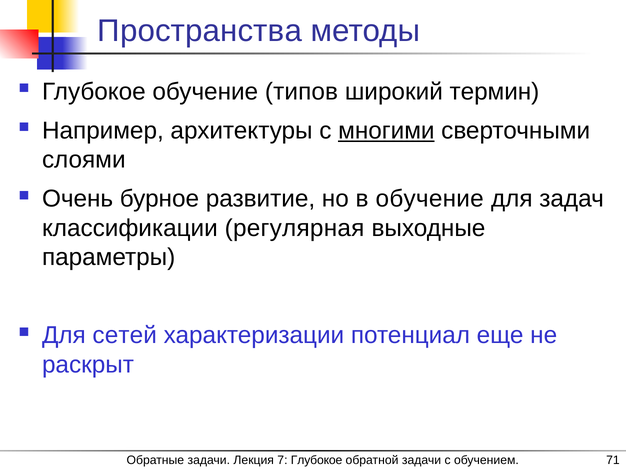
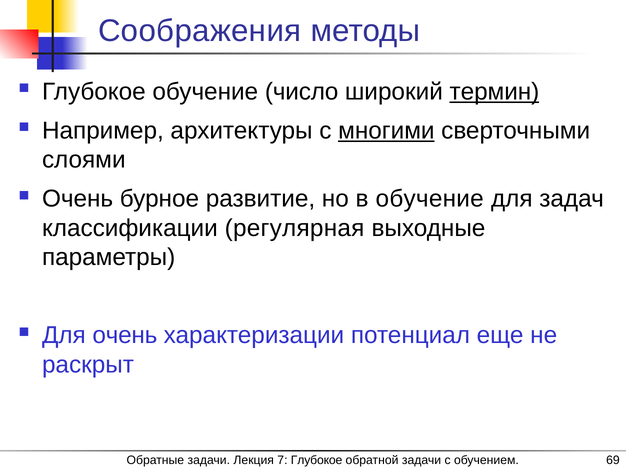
Пространства: Пространства -> Соображения (200, 31)
типов: типов -> число (302, 92)
термин underline: none -> present (494, 92)
Для сетей: сетей -> очень (125, 335)
71: 71 -> 69 (613, 460)
